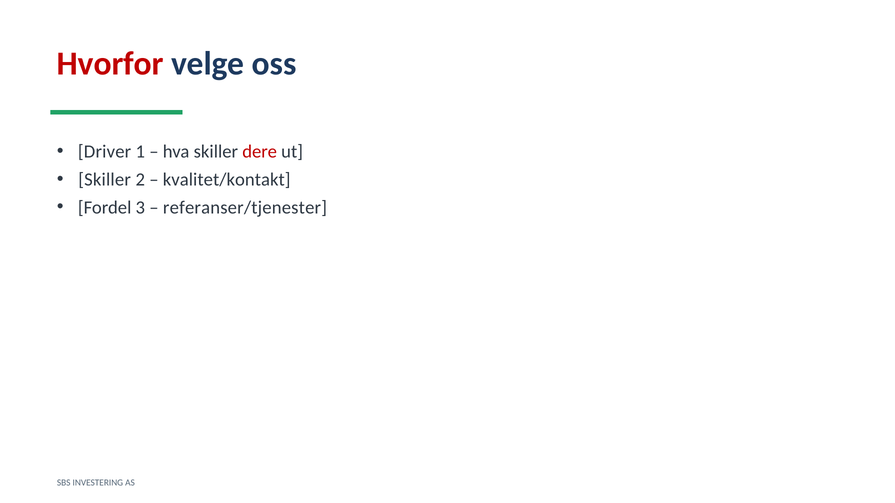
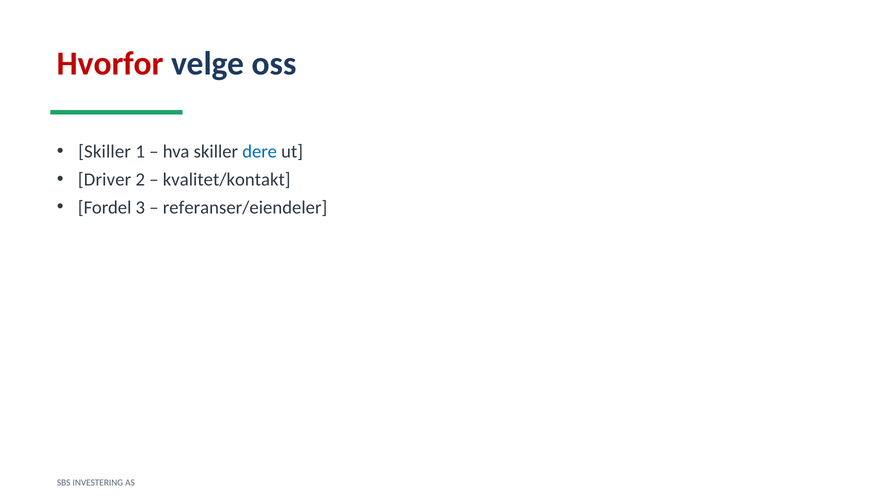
Driver: Driver -> Skiller (105, 152)
dere colour: red -> blue (260, 152)
Skiller: Skiller -> Driver (105, 180)
referanser/tjenester: referanser/tjenester -> referanser/eiendeler (245, 208)
